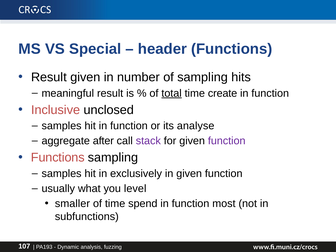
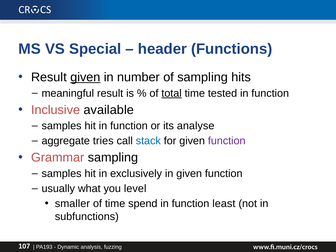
given underline: none -> present (85, 77)
create: create -> tested (223, 93)
unclosed: unclosed -> available (109, 110)
after: after -> tries (103, 141)
stack colour: purple -> blue (148, 141)
Functions: Functions -> Grammar (58, 158)
most: most -> least (224, 204)
